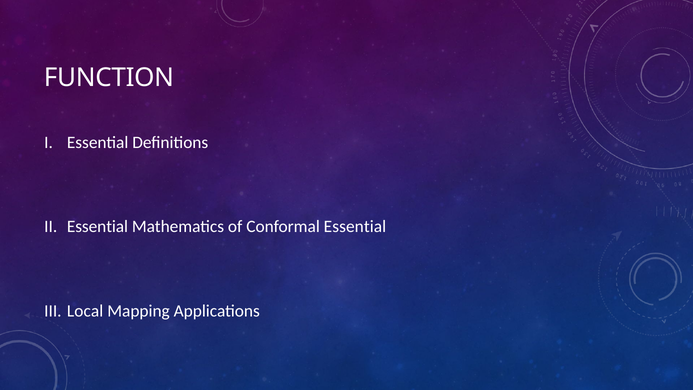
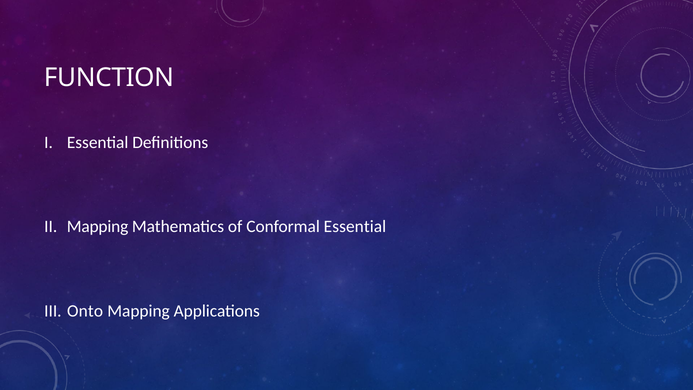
Essential: Essential -> Mapping (98, 227)
Local: Local -> Onto (85, 311)
